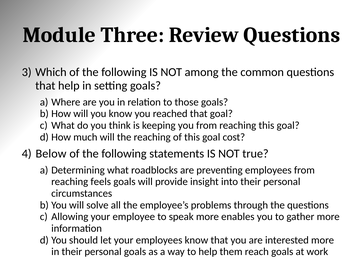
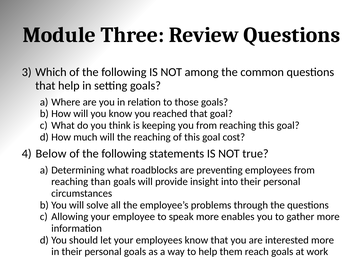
feels: feels -> than (101, 182)
